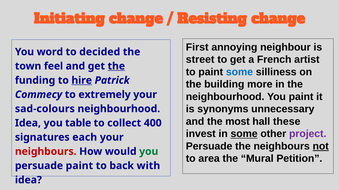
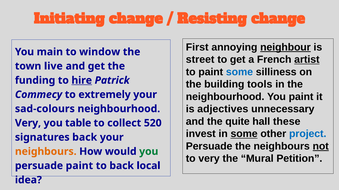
neighbour underline: none -> present (285, 47)
word: word -> main (50, 52)
decided: decided -> window (100, 52)
artist underline: none -> present (307, 60)
feel: feel -> live (53, 66)
the underline: present -> none (116, 66)
more: more -> tools (260, 85)
synonyms: synonyms -> adjectives (223, 109)
most: most -> quite (238, 122)
Idea: Idea -> Very (28, 123)
400: 400 -> 520 (153, 123)
project colour: purple -> blue (308, 134)
signatures each: each -> back (85, 138)
neighbours colour: red -> orange (46, 152)
to area: area -> very (209, 159)
with: with -> local (148, 166)
